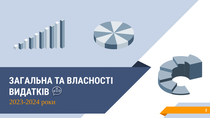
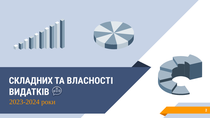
ЗАГАЛЬНА: ЗАГАЛЬНА -> СКЛАДНИХ (31, 81)
